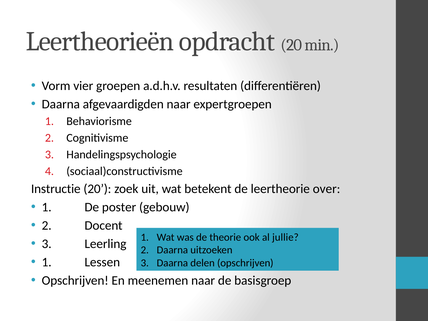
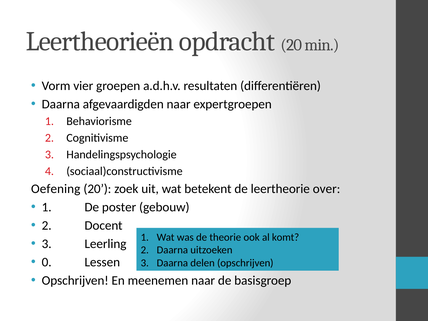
Instructie: Instructie -> Oefening (56, 189)
jullie: jullie -> komt (286, 237)
1: 1 -> 0 (47, 262)
